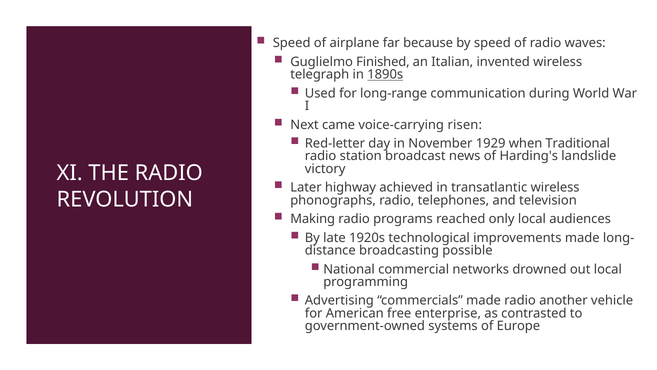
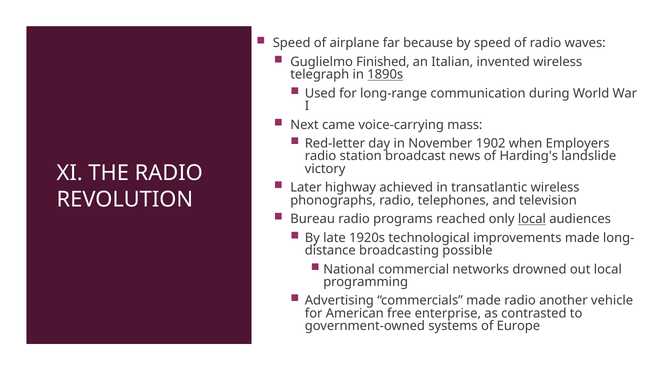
risen: risen -> mass (465, 125)
1929: 1929 -> 1902 (491, 143)
Traditional: Traditional -> Employers (578, 143)
Making: Making -> Bureau (313, 219)
local underline: none -> present (532, 219)
